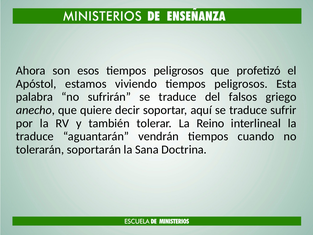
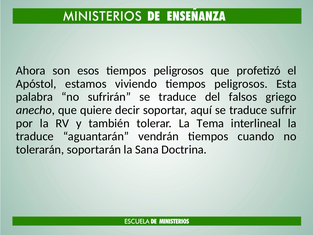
Reino: Reino -> Tema (210, 123)
